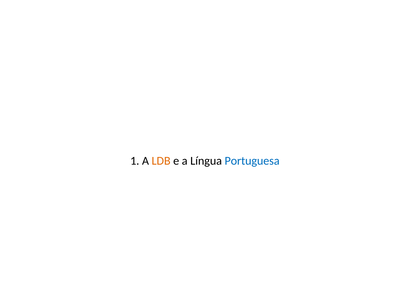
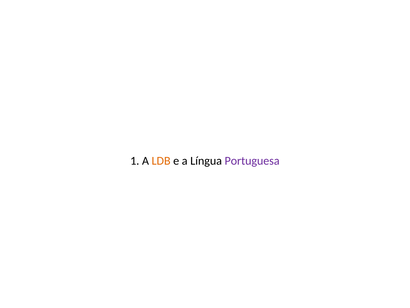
Portuguesa colour: blue -> purple (252, 160)
